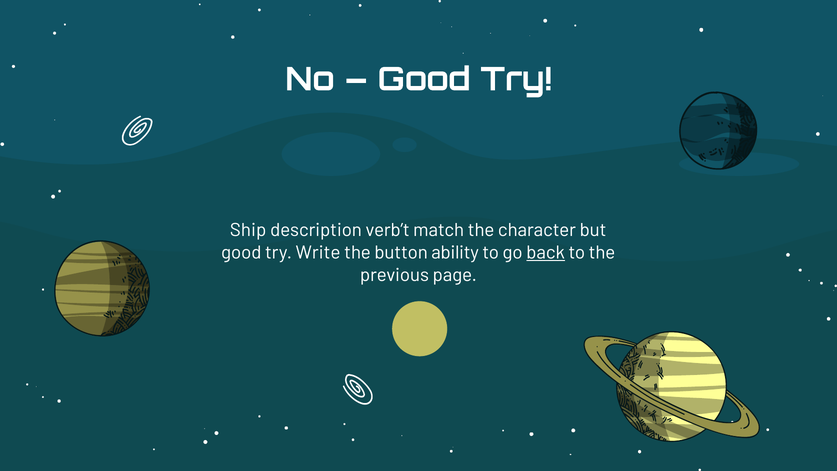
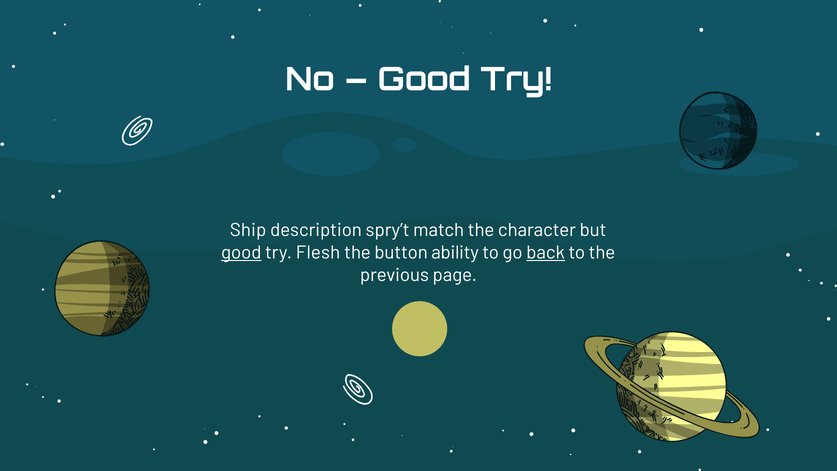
verb’t: verb’t -> spry’t (388, 230)
good underline: none -> present (241, 253)
Write: Write -> Flesh (318, 253)
